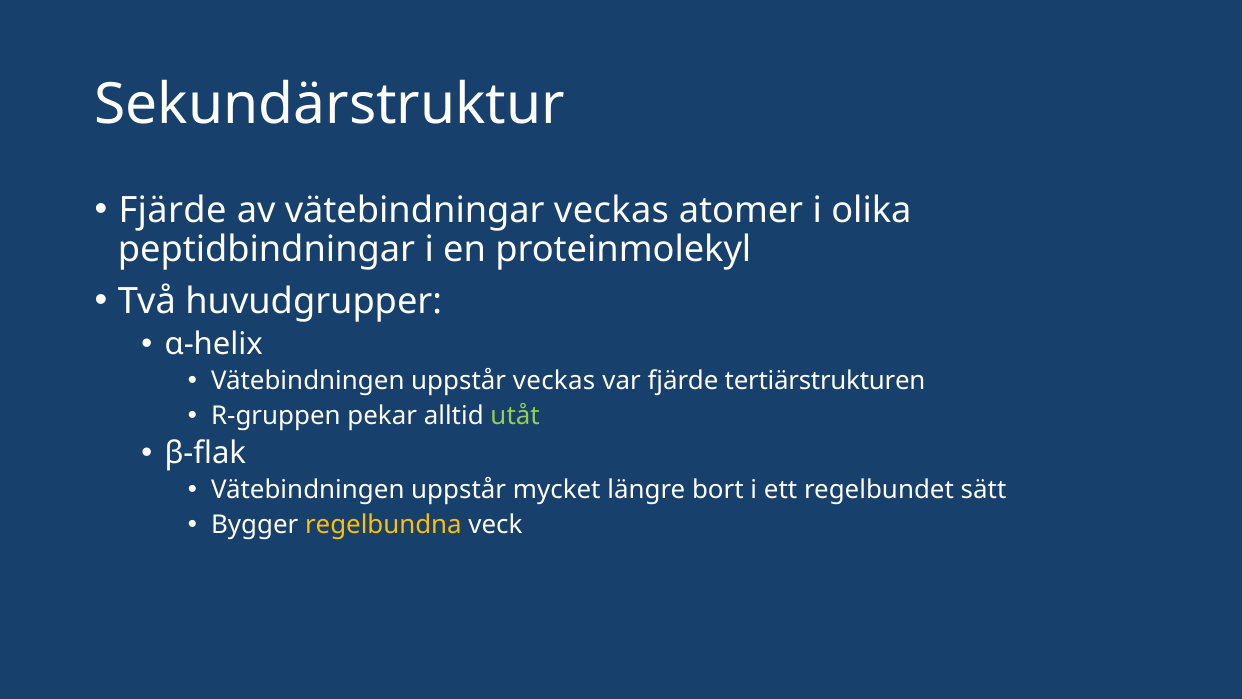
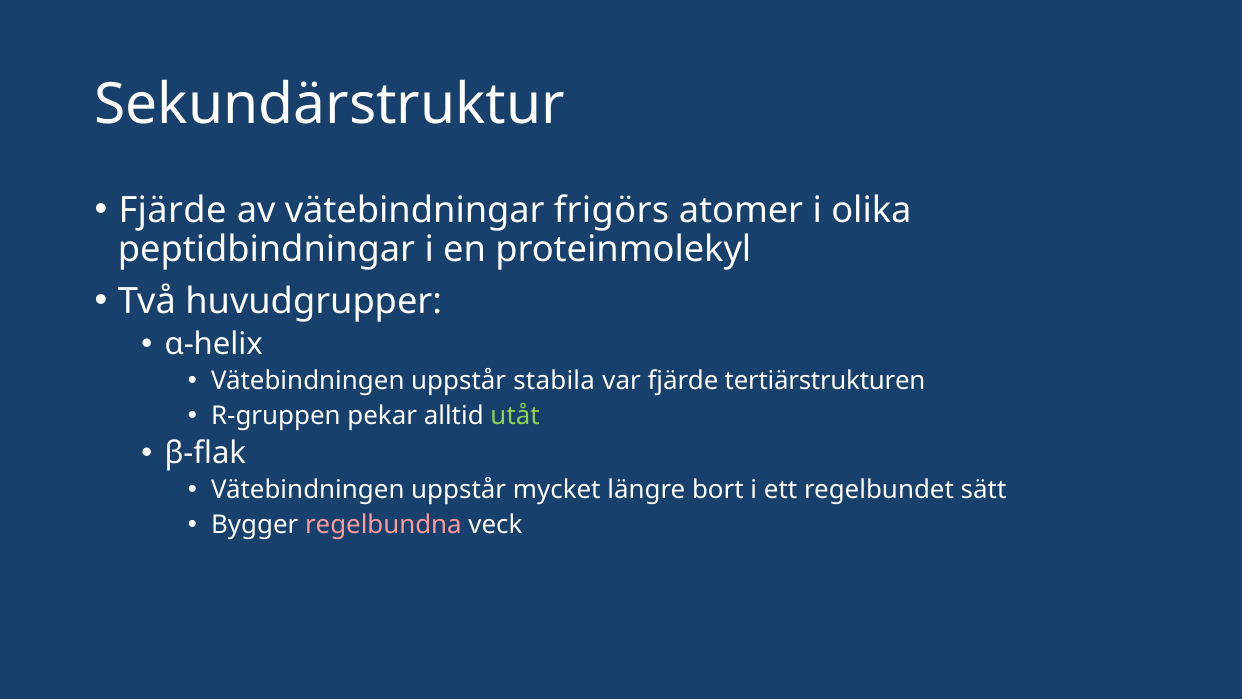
vätebindningar veckas: veckas -> frigörs (612, 210)
uppstår veckas: veckas -> stabila (554, 381)
regelbundna colour: yellow -> pink (383, 524)
